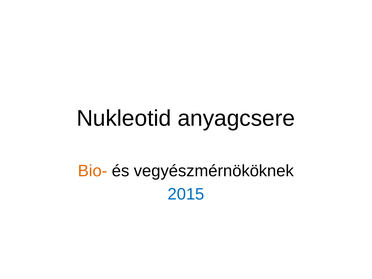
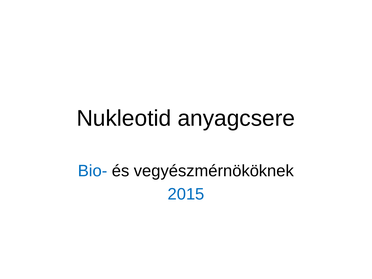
Bio- colour: orange -> blue (93, 171)
